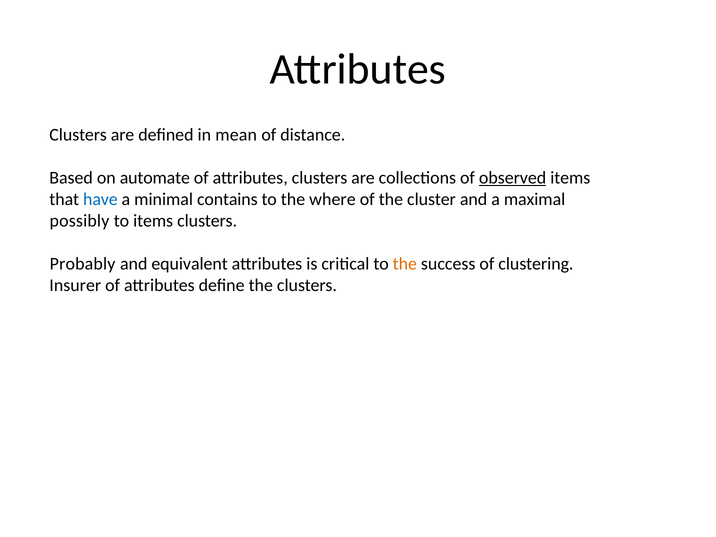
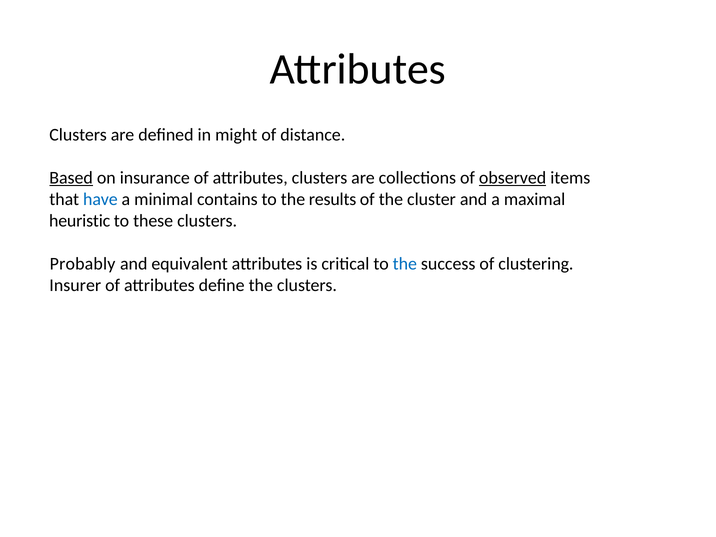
mean: mean -> might (236, 135)
Based underline: none -> present (71, 178)
automate: automate -> insurance (155, 178)
where: where -> results (333, 199)
possibly: possibly -> heuristic (80, 221)
to items: items -> these (153, 221)
the colour: orange -> blue (405, 264)
